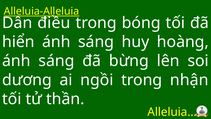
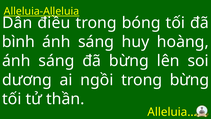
hiển: hiển -> bình (18, 42)
trong nhận: nhận -> bừng (189, 80)
